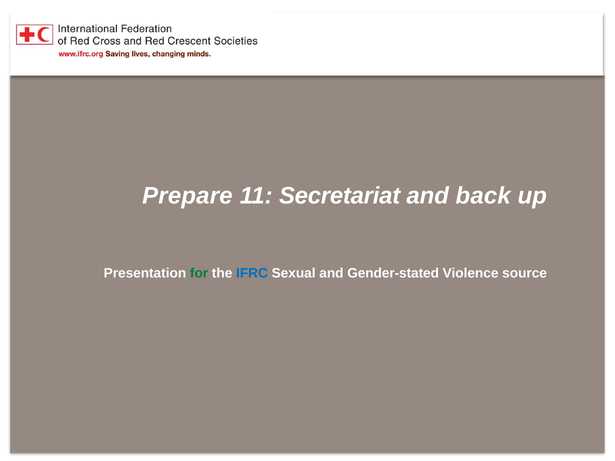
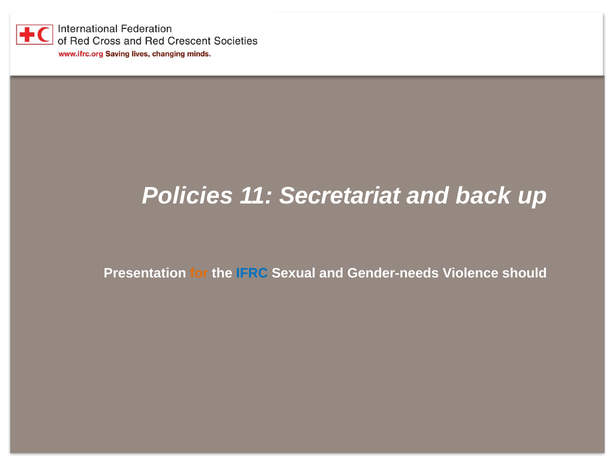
Prepare: Prepare -> Policies (187, 196)
for colour: green -> orange (199, 274)
Gender-stated: Gender-stated -> Gender-needs (393, 274)
source: source -> should (525, 274)
